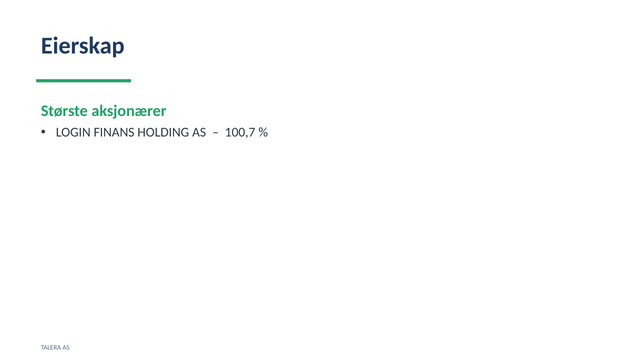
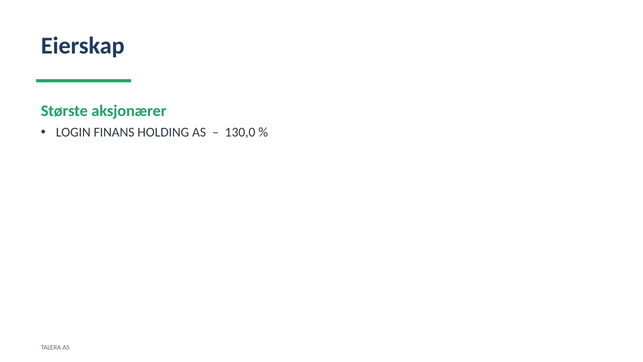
100,7: 100,7 -> 130,0 (240, 132)
